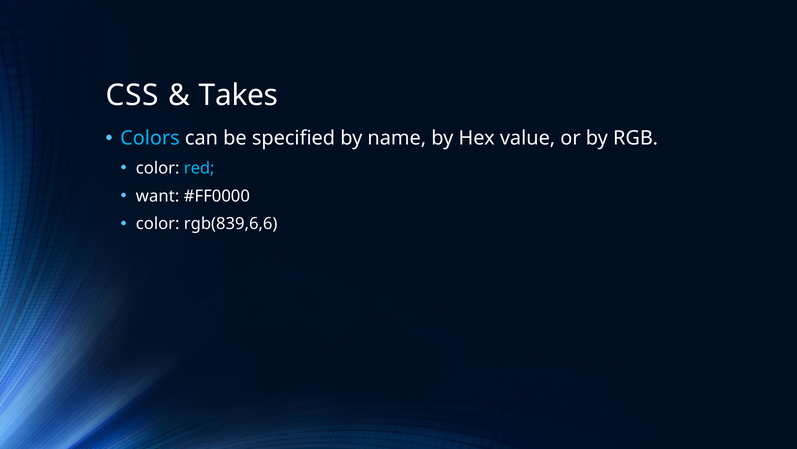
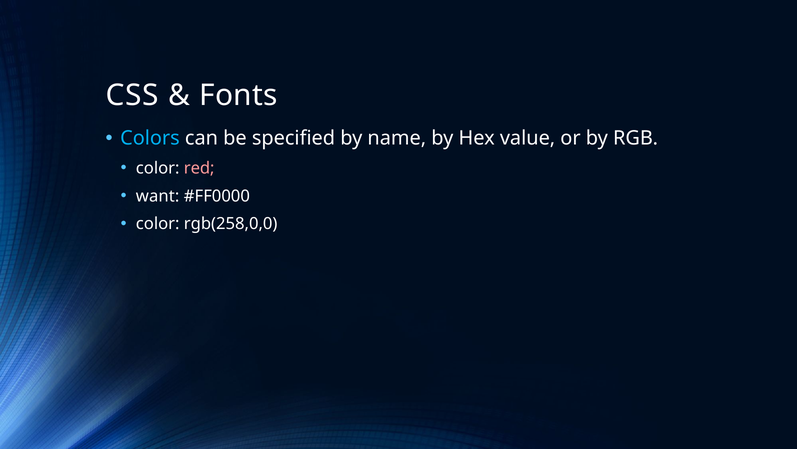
Takes: Takes -> Fonts (238, 95)
red colour: light blue -> pink (199, 168)
rgb(839,6,6: rgb(839,6,6 -> rgb(258,0,0 (231, 224)
